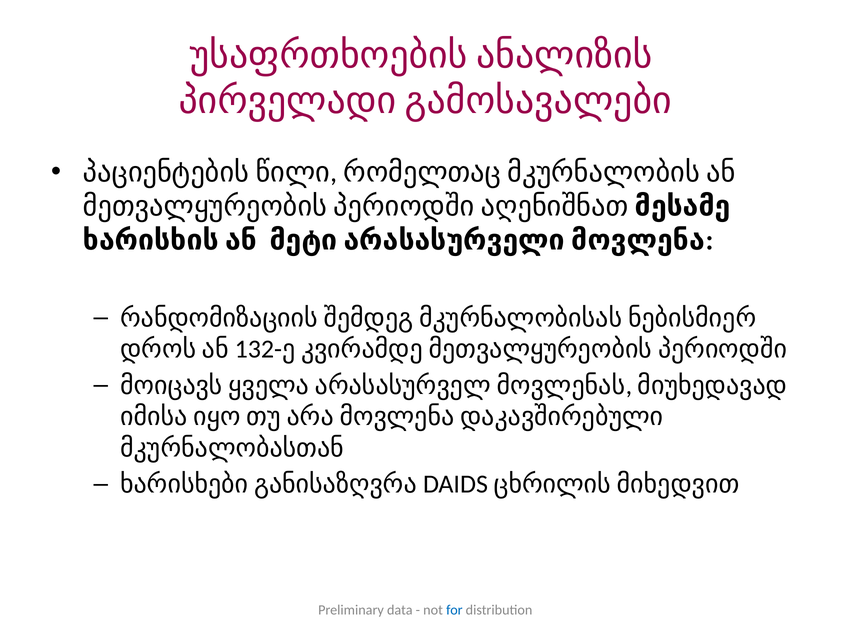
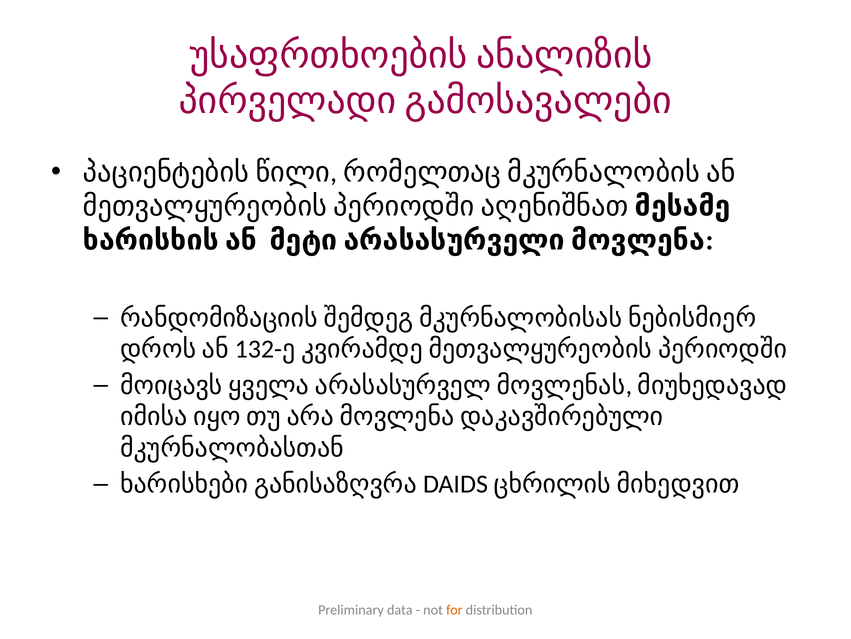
for colour: blue -> orange (454, 609)
